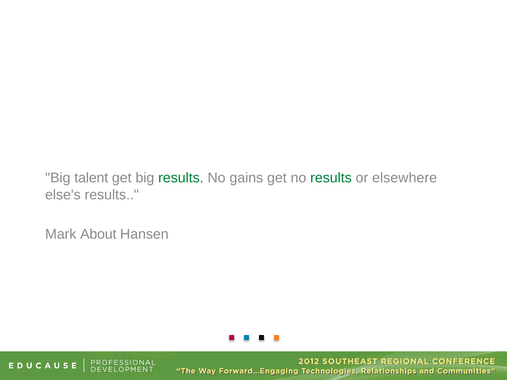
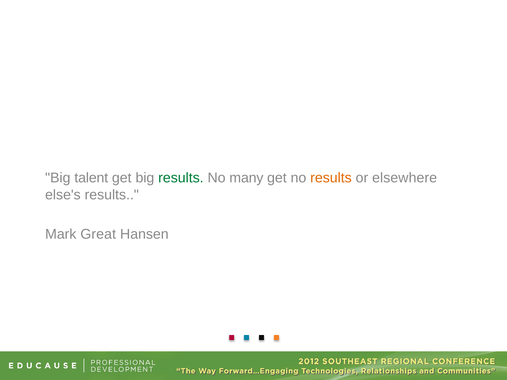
gains: gains -> many (246, 178)
results colour: green -> orange (331, 178)
About: About -> Great (98, 234)
